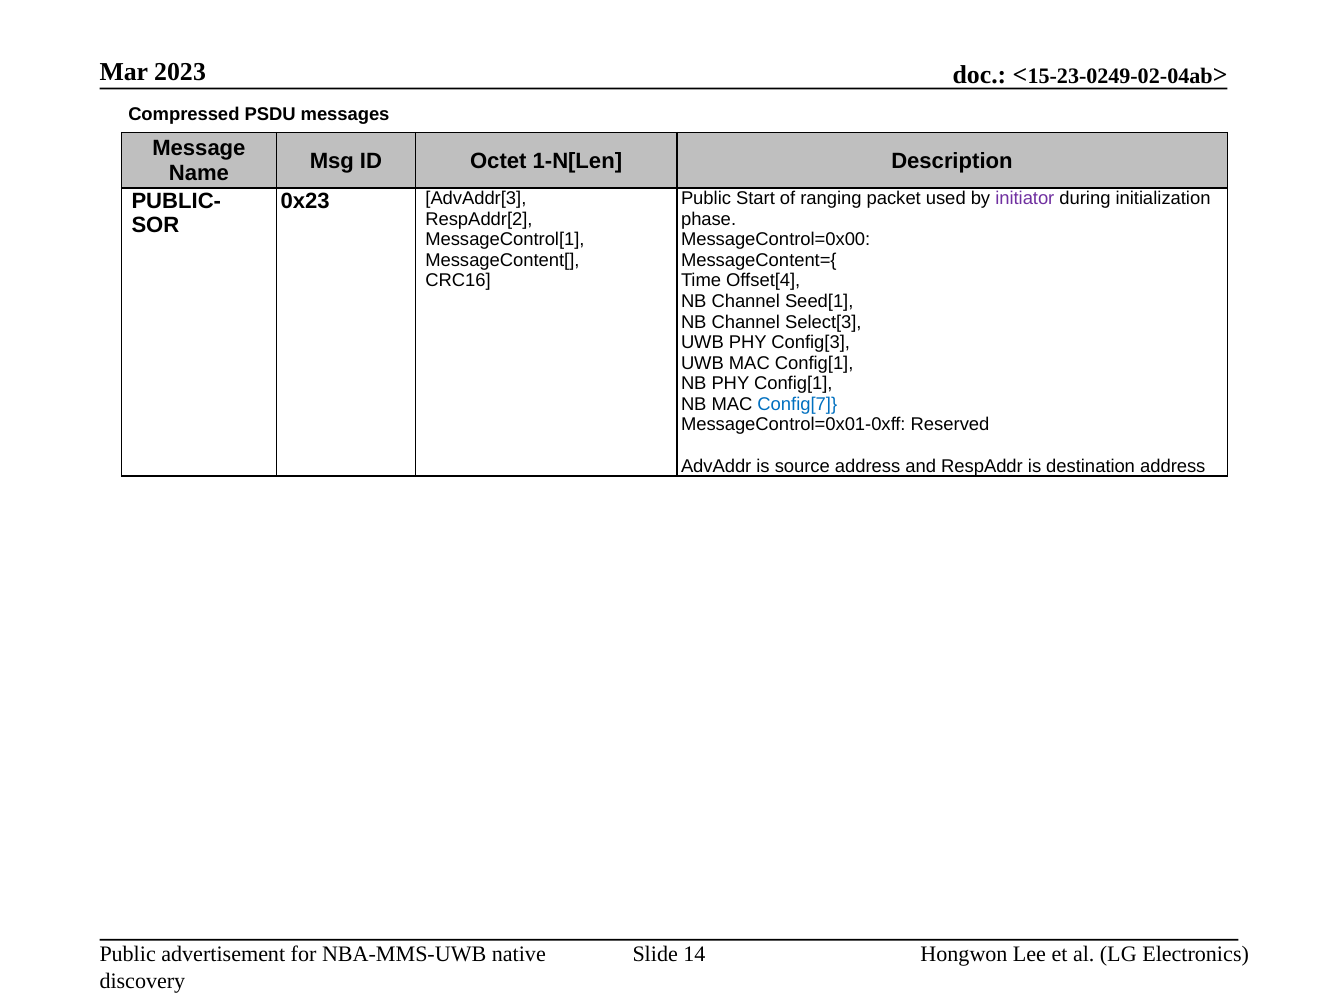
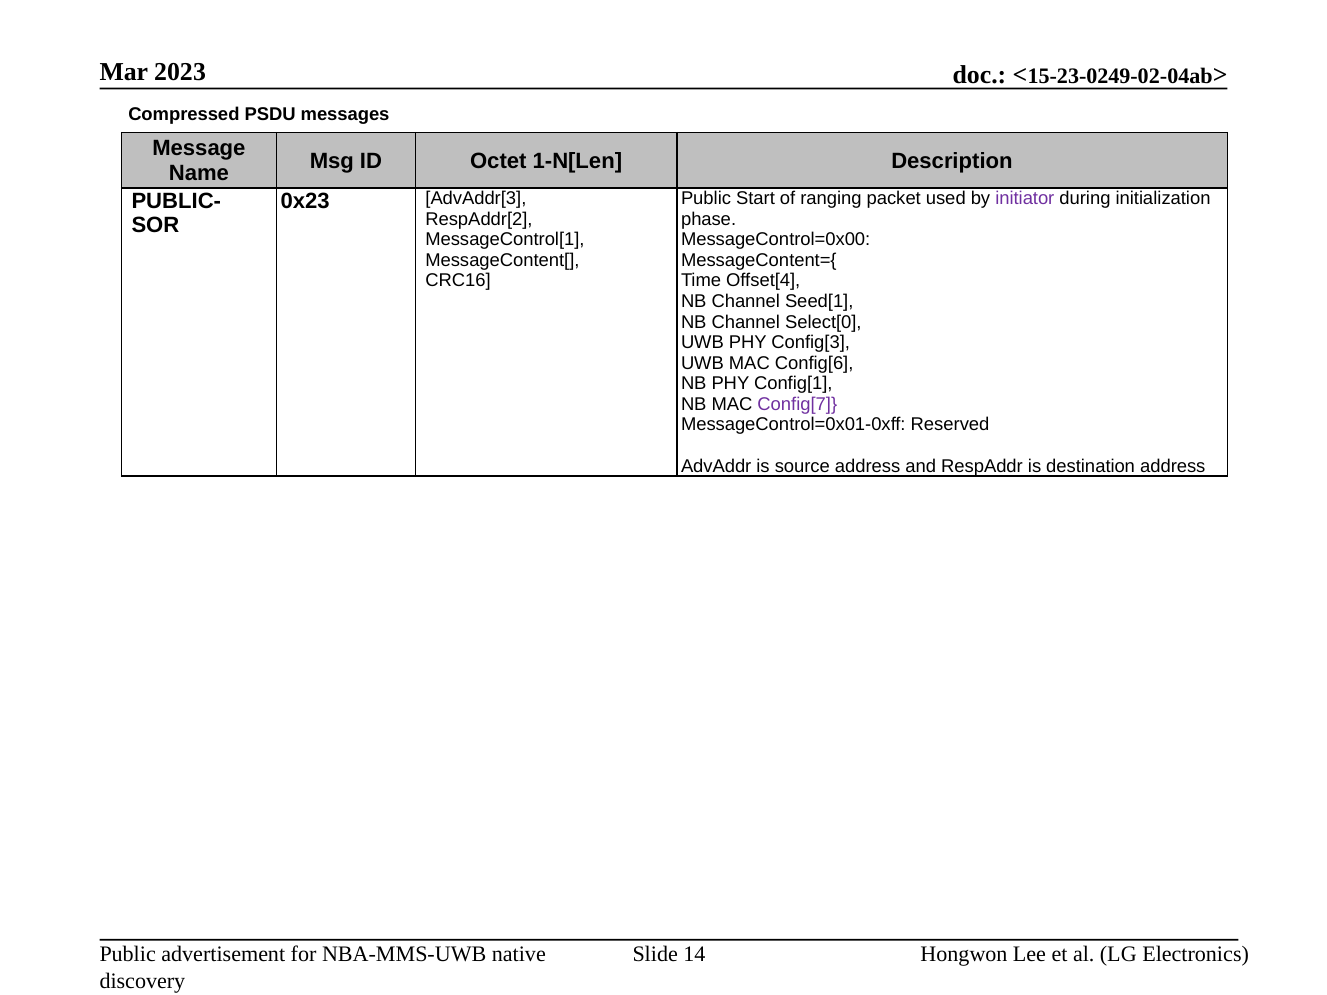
Select[3: Select[3 -> Select[0 (823, 322)
MAC Config[1: Config[1 -> Config[6 (814, 363)
Config[7 colour: blue -> purple (797, 404)
